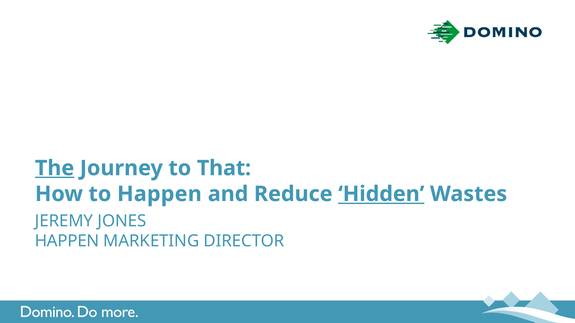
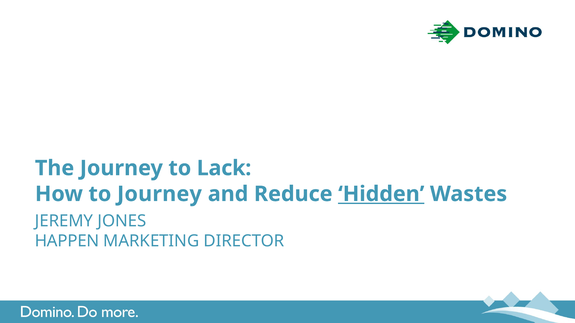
The underline: present -> none (55, 168)
That: That -> Lack (224, 168)
to Happen: Happen -> Journey (159, 194)
